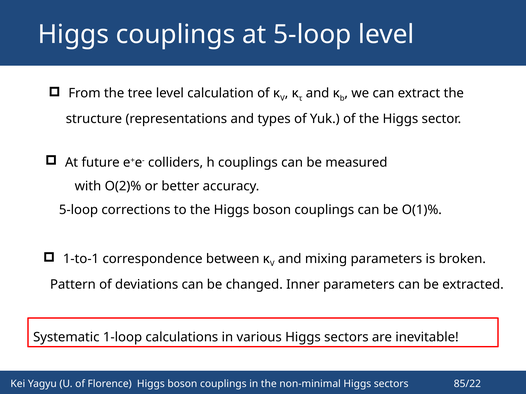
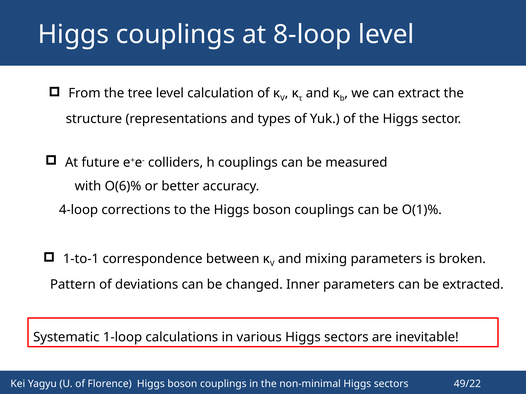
at 5-loop: 5-loop -> 8-loop (312, 35)
O(2)%: O(2)% -> O(6)% (123, 186)
5-loop: 5-loop -> 4-loop (78, 210)
85/22: 85/22 -> 49/22 (467, 384)
